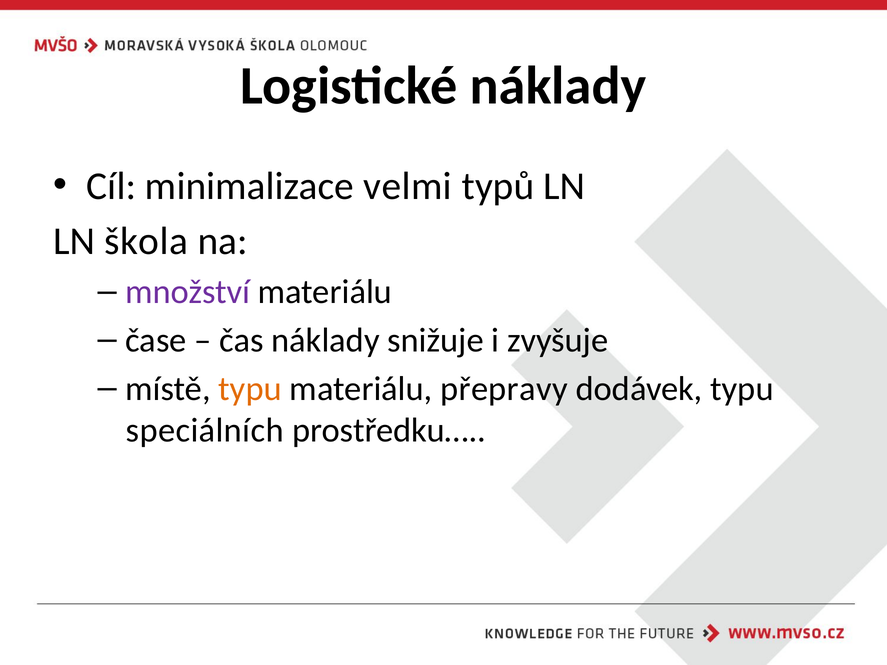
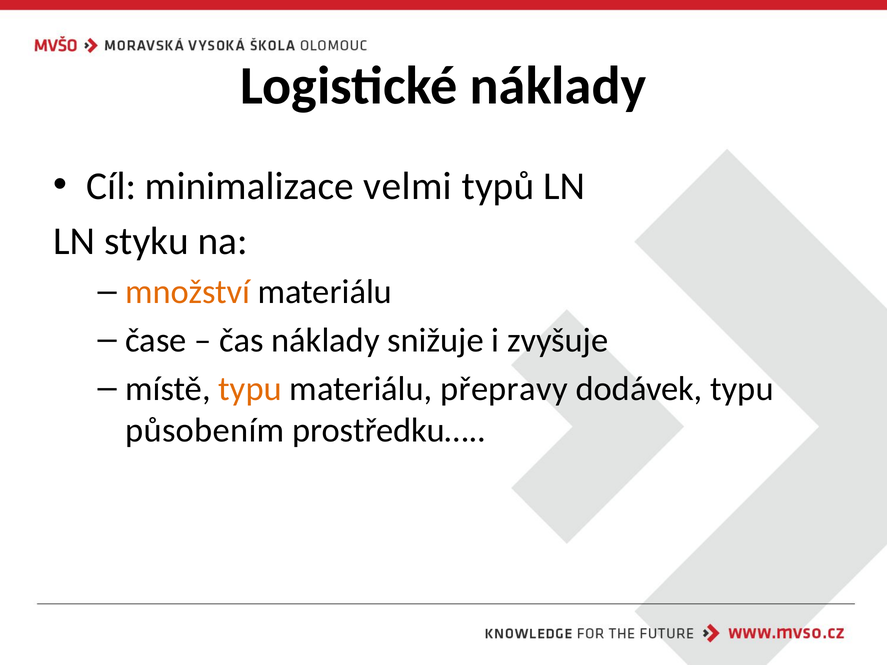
škola: škola -> styku (146, 241)
množství colour: purple -> orange (188, 292)
speciálních: speciálních -> působením (205, 430)
